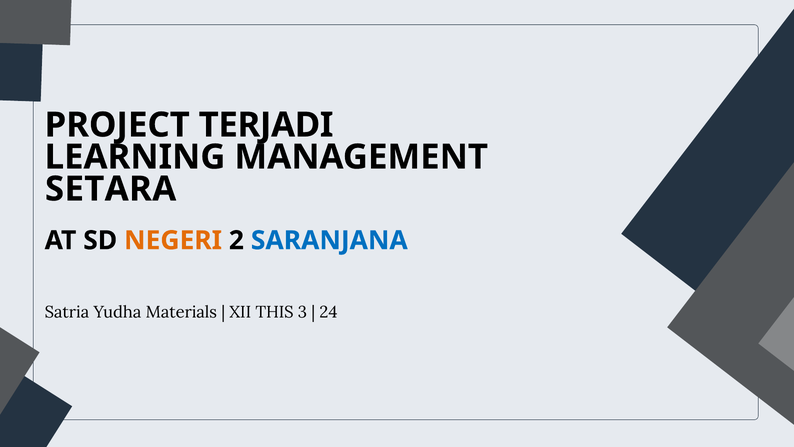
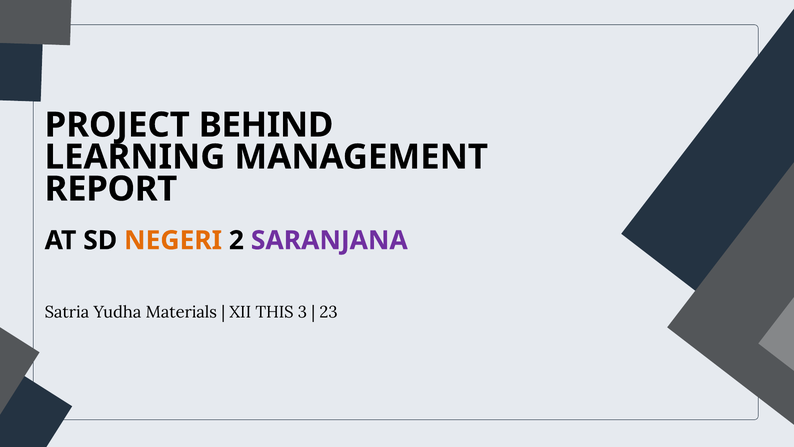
TERJADI: TERJADI -> BEHIND (266, 125)
SETARA: SETARA -> REPORT (111, 189)
SARANJANA colour: blue -> purple (329, 240)
24: 24 -> 23 (329, 312)
